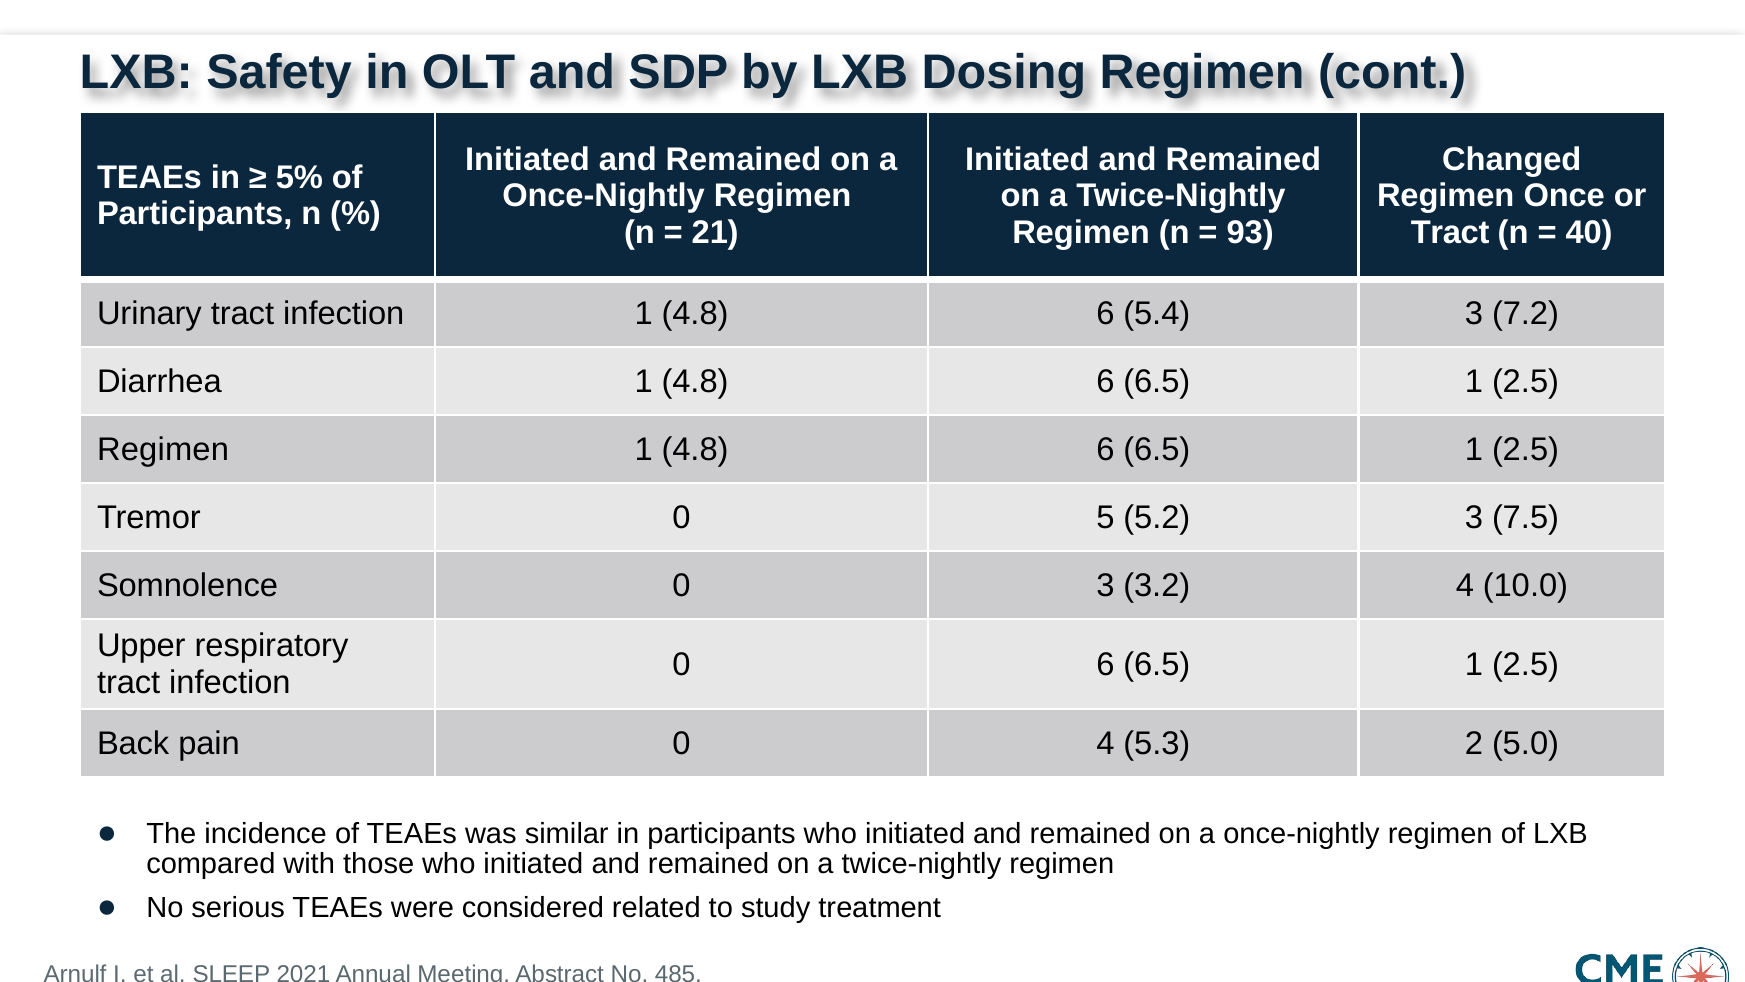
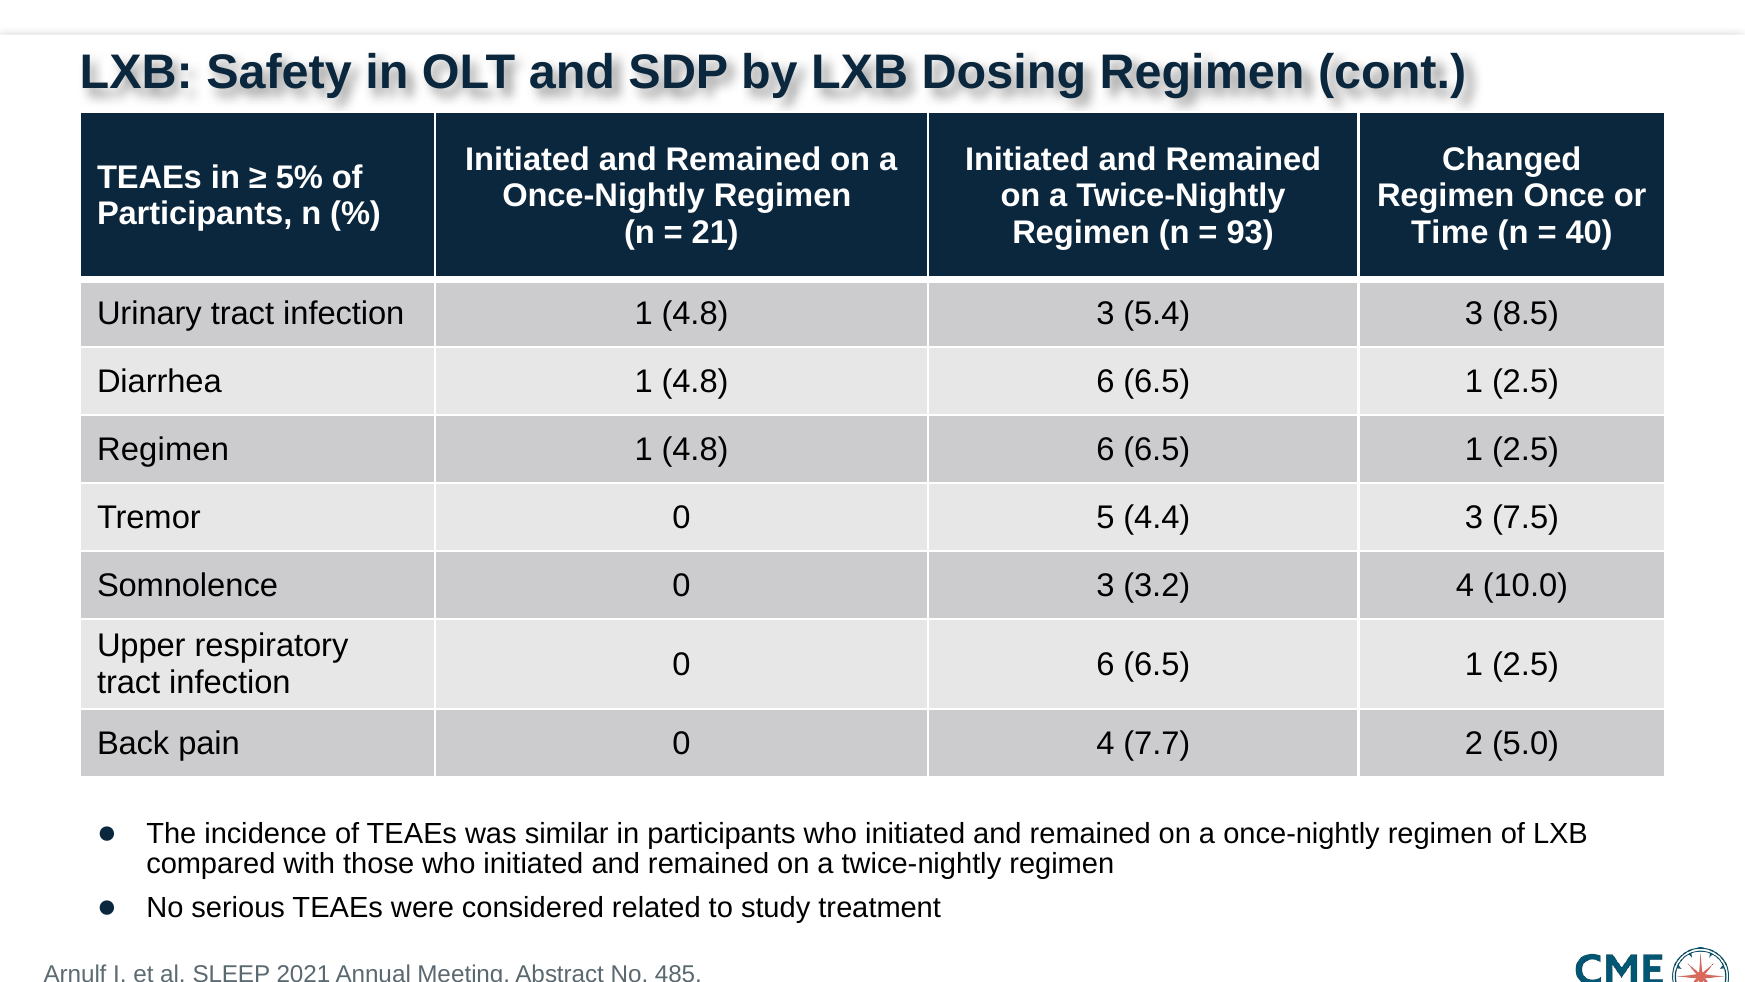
Tract: Tract -> Time (1450, 232)
infection 1 4.8 6: 6 -> 3 (1105, 314)
7.2: 7.2 -> 8.5 (1526, 314)
5.2: 5.2 -> 4.4 (1157, 517)
5.3: 5.3 -> 7.7 (1157, 743)
